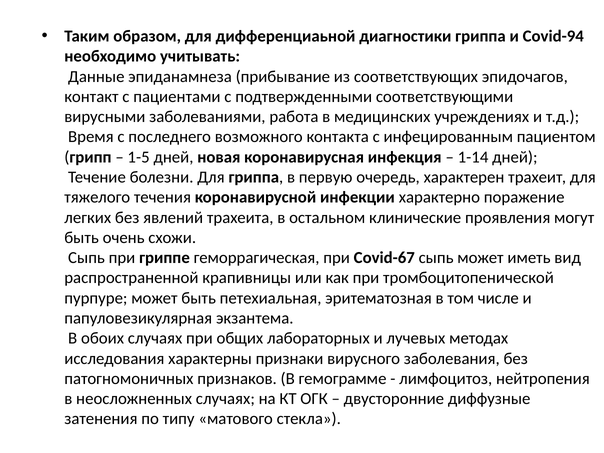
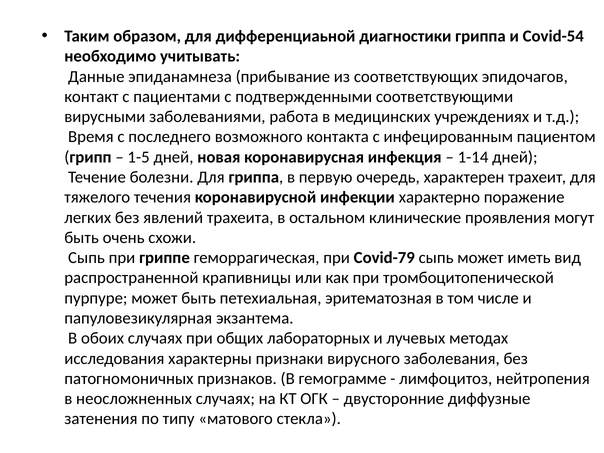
Covid-94: Covid-94 -> Covid-54 (553, 36)
Covid-67: Covid-67 -> Covid-79 (384, 258)
